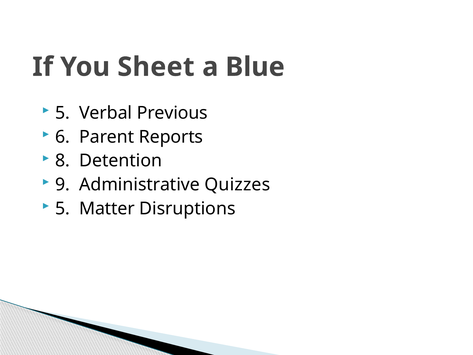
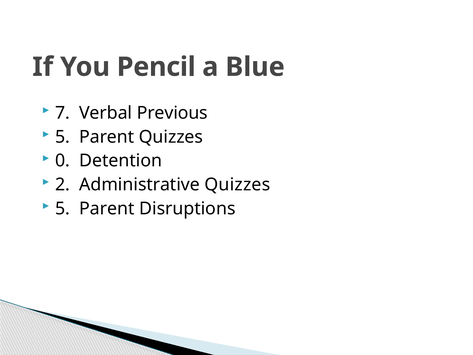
Sheet: Sheet -> Pencil (156, 67)
5: 5 -> 7 (63, 113)
6: 6 -> 5 (63, 137)
Parent Reports: Reports -> Quizzes (171, 137)
8: 8 -> 0 (63, 161)
9: 9 -> 2 (63, 185)
Matter: Matter -> Parent (107, 209)
